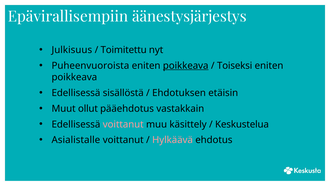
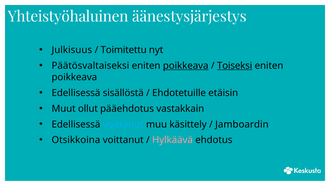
Epävirallisempiin: Epävirallisempiin -> Yhteistyöhaluinen (68, 17)
Puheenvuoroista: Puheenvuoroista -> Päätösvaltaiseksi (90, 65)
Toiseksi underline: none -> present (235, 65)
Ehdotuksen: Ehdotuksen -> Ehdotetuille (179, 93)
voittanut colour: pink -> light blue (123, 124)
Keskustelua: Keskustelua -> Jamboardin (242, 124)
Asialistalle: Asialistalle -> Otsikkoina (76, 140)
